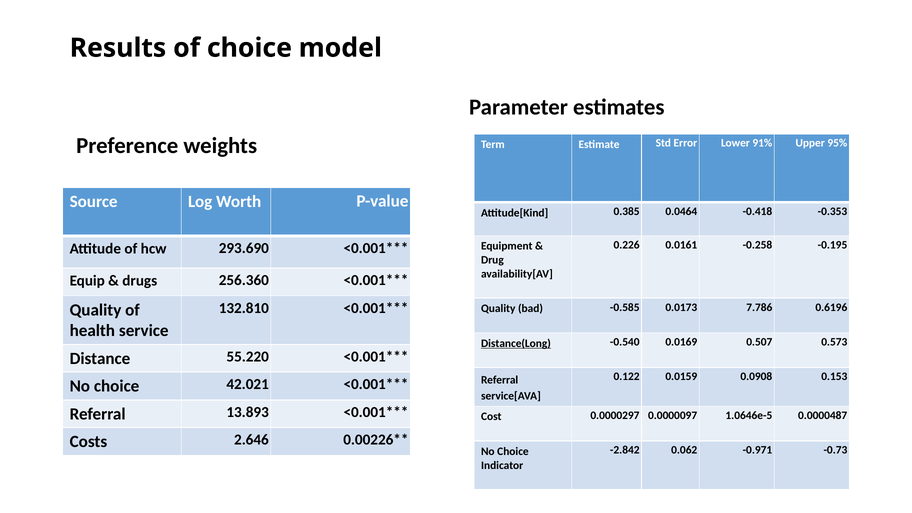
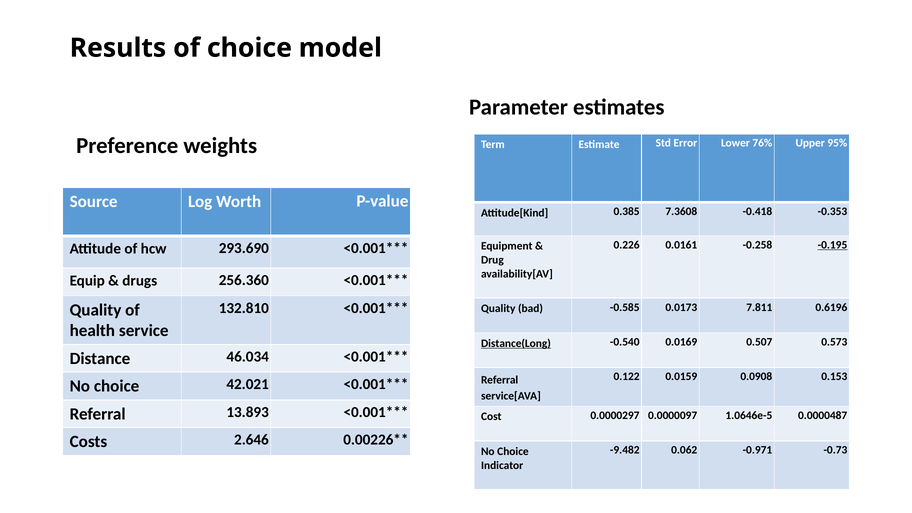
91%: 91% -> 76% (762, 143)
0.0464: 0.0464 -> 7.3608 (681, 211)
-0.195 underline: none -> present (832, 245)
7.786: 7.786 -> 7.811 (759, 307)
55.220: 55.220 -> 46.034 (248, 357)
-2.842: -2.842 -> -9.482 (625, 450)
